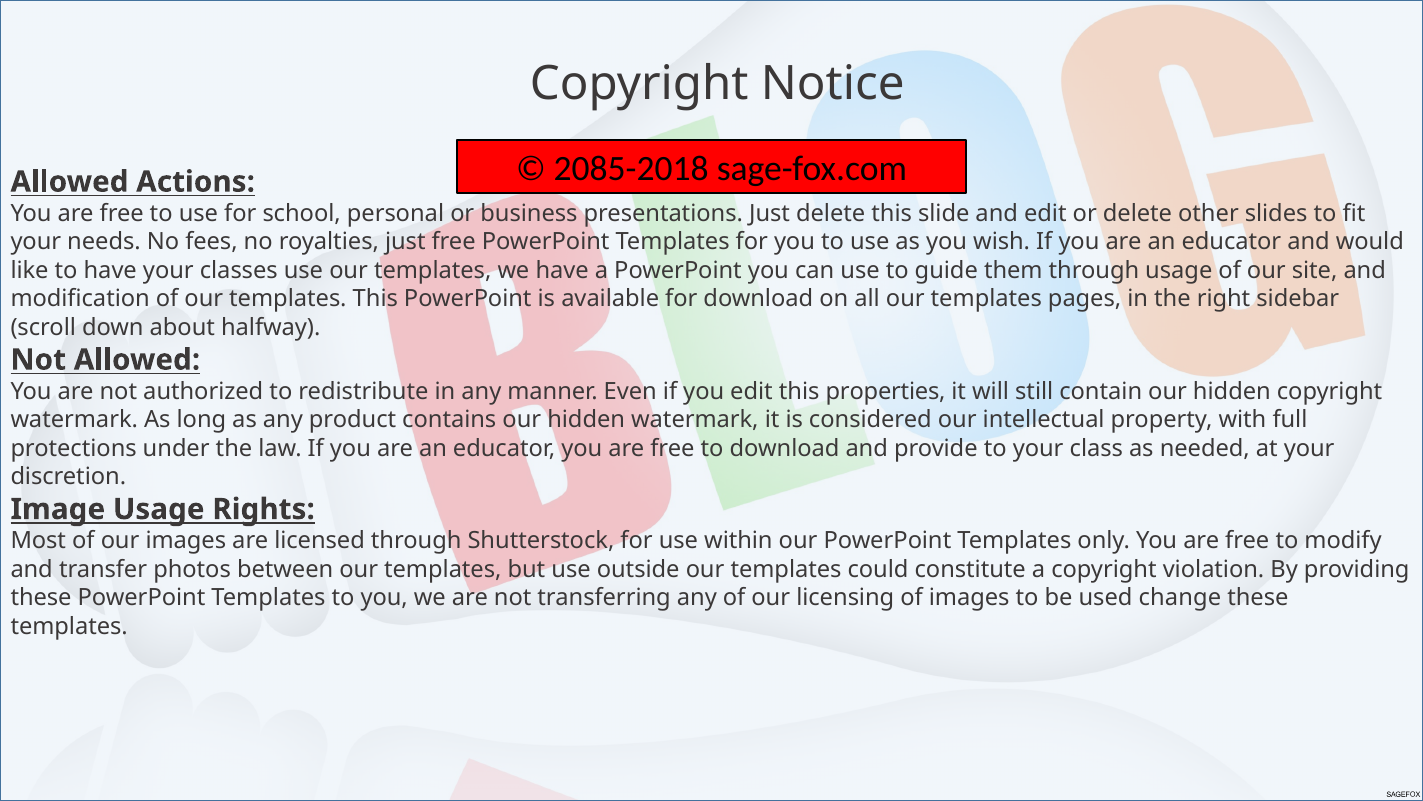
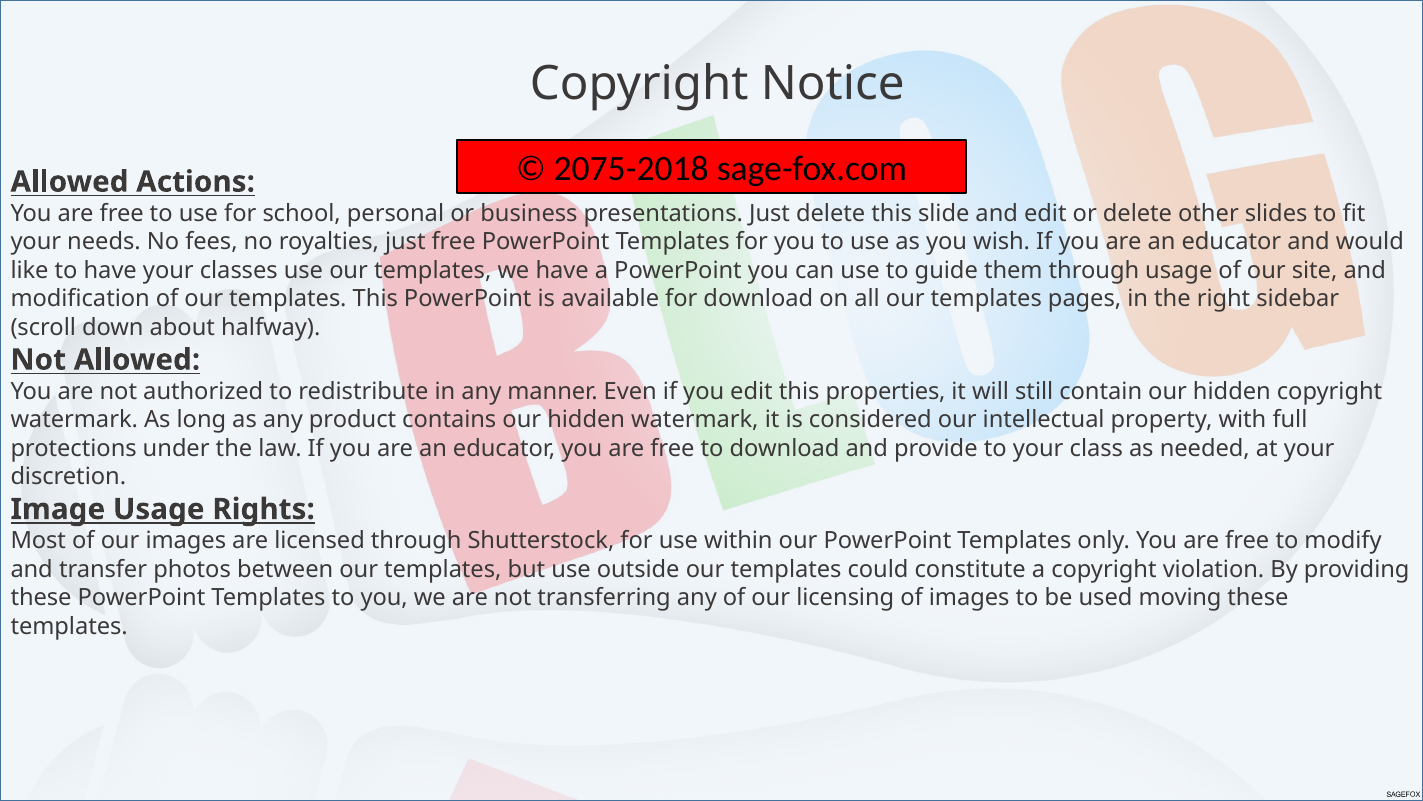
2085-2018: 2085-2018 -> 2075-2018 (631, 169)
change: change -> moving (1180, 597)
